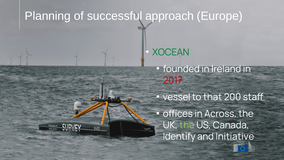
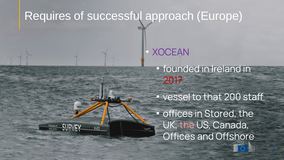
Planning: Planning -> Requires (48, 16)
XOCEAN colour: green -> purple (171, 52)
Across: Across -> Stored (220, 114)
the colour: light green -> pink (187, 125)
Identify: Identify -> Offices (179, 136)
Initiative: Initiative -> Offshore (235, 136)
